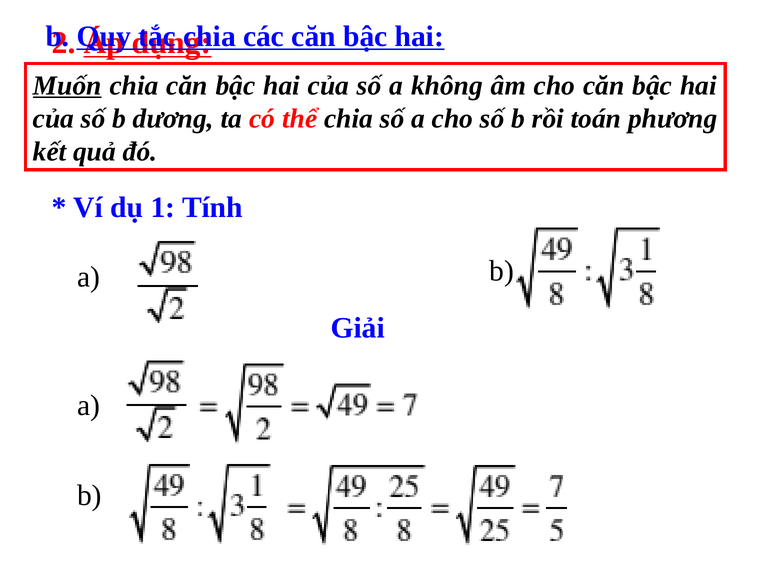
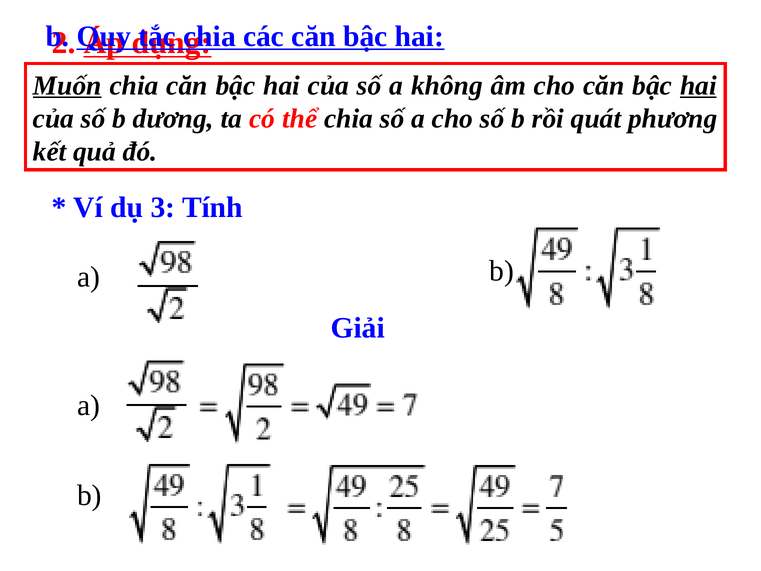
hai underline: none -> present (698, 86)
toán: toán -> quát (596, 119)
1: 1 -> 3 (163, 207)
